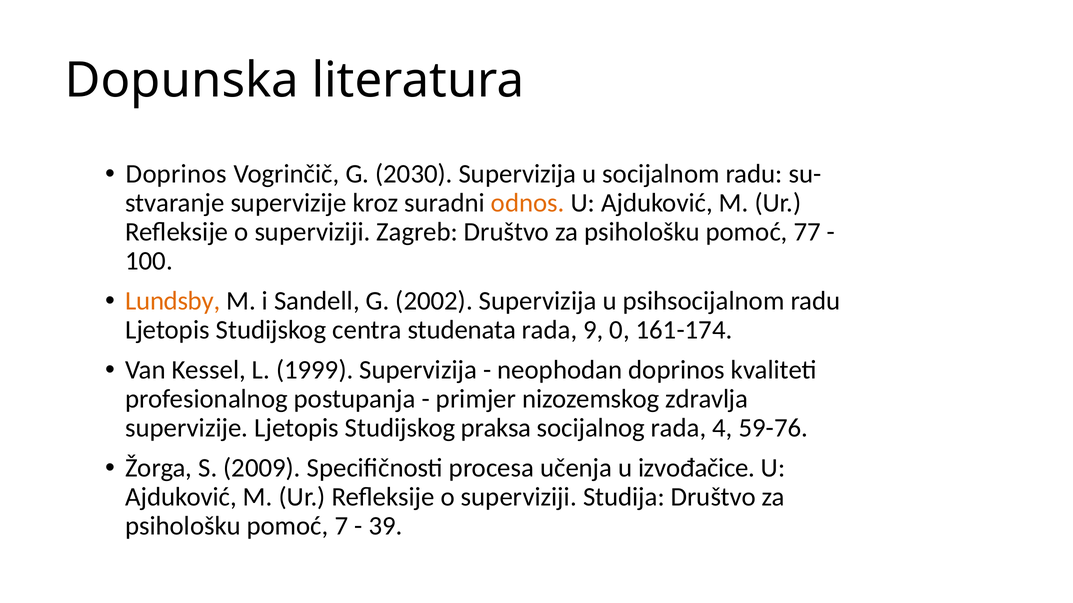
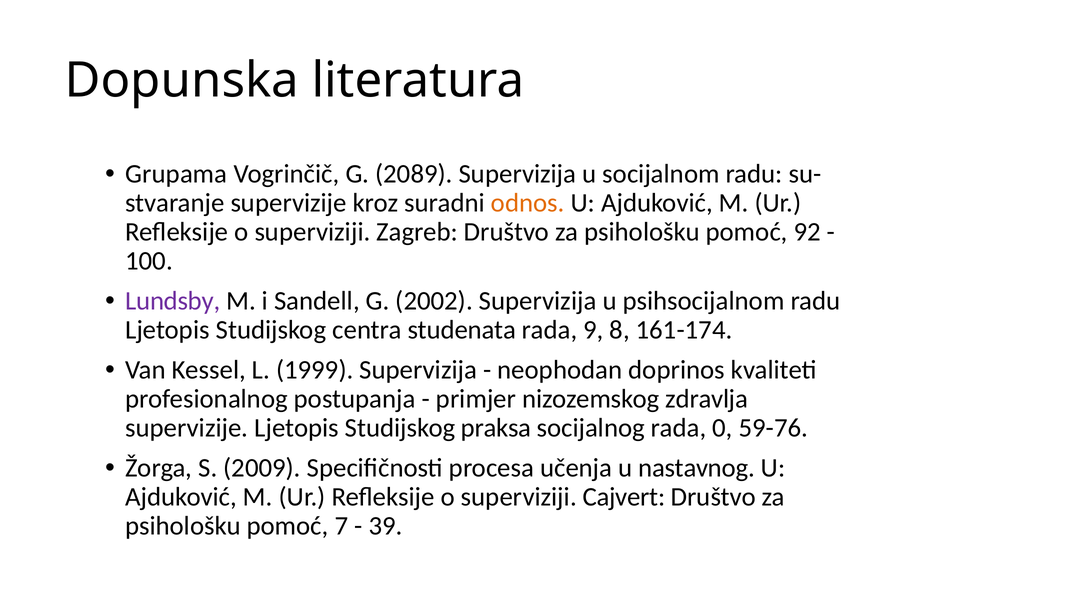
Doprinos: Doprinos -> Grupama (176, 174)
2030: 2030 -> 2089 (414, 174)
77: 77 -> 92 (807, 232)
Lundsby colour: orange -> purple (173, 301)
0: 0 -> 8 (620, 330)
4: 4 -> 0 (722, 428)
izvođačice: izvođačice -> nastavnog (697, 468)
Studija: Studija -> Cajvert (624, 497)
